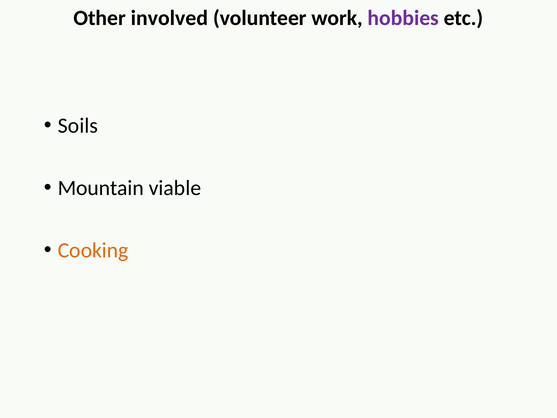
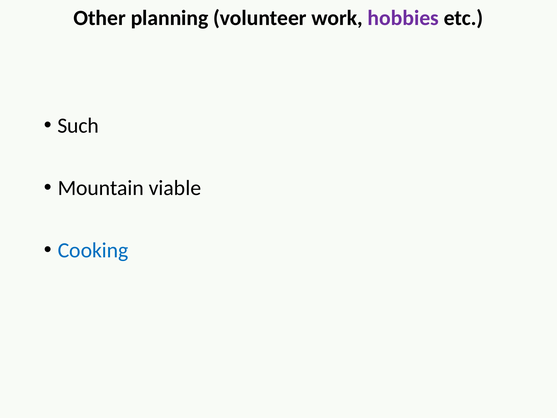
involved: involved -> planning (170, 18)
Soils: Soils -> Such (78, 126)
Cooking colour: orange -> blue (93, 250)
